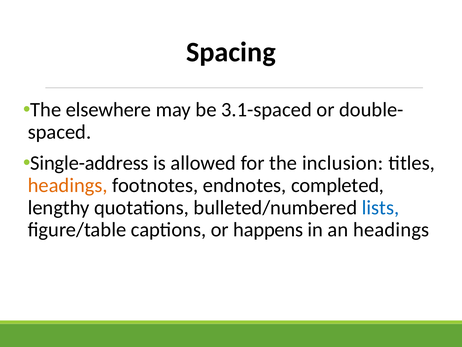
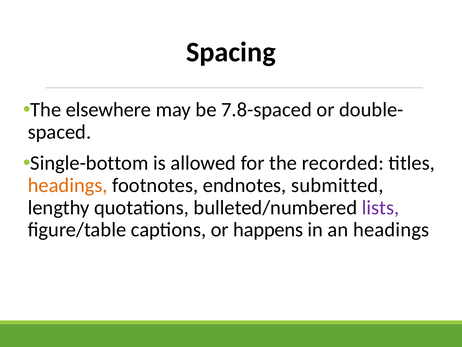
3.1-spaced: 3.1-spaced -> 7.8-spaced (267, 110)
Single-address: Single-address -> Single-bottom (89, 163)
inclusion: inclusion -> recorded (343, 163)
completed: completed -> submitted (337, 185)
lists colour: blue -> purple (380, 207)
